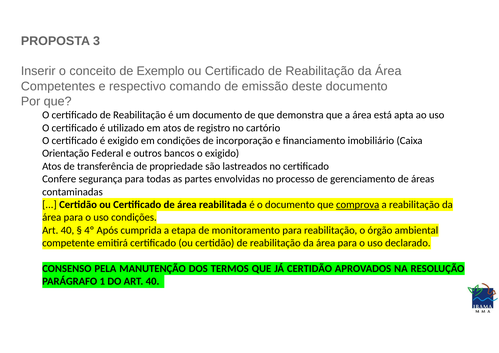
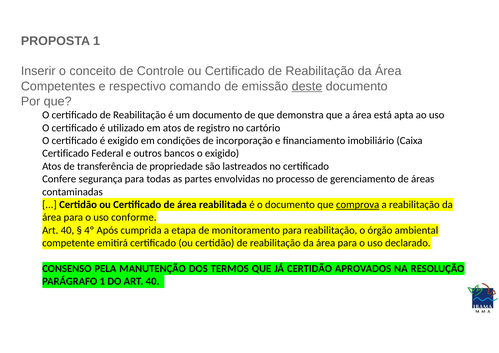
PROPOSTA 3: 3 -> 1 (97, 41)
Exemplo: Exemplo -> Controle (160, 71)
deste underline: none -> present (307, 86)
Orientação: Orientação -> Certificado (66, 153)
uso condições: condições -> conforme (134, 217)
